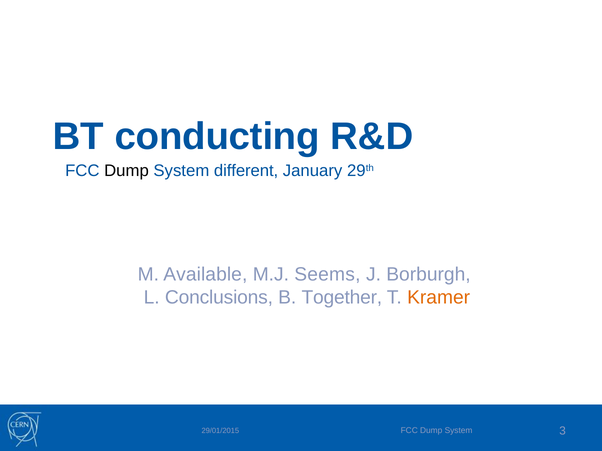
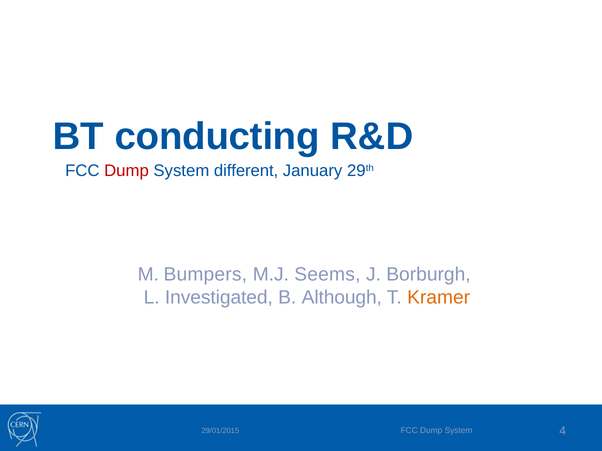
Dump colour: black -> red (126, 171)
Available: Available -> Bumpers (205, 275)
Conclusions: Conclusions -> Investigated (219, 298)
Together: Together -> Although (342, 298)
3: 3 -> 4 (563, 431)
